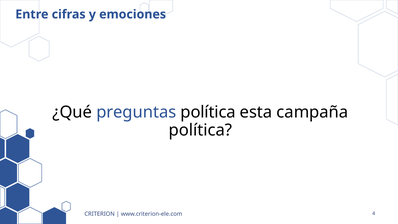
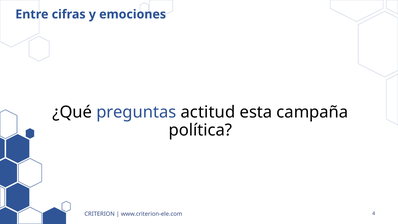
preguntas política: política -> actitud (208, 112)
